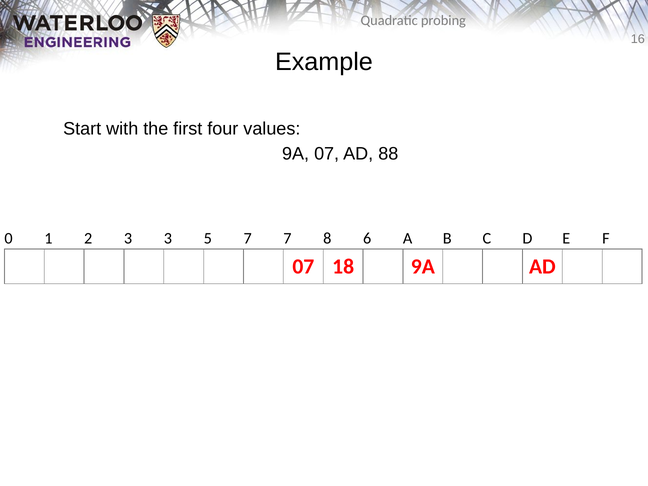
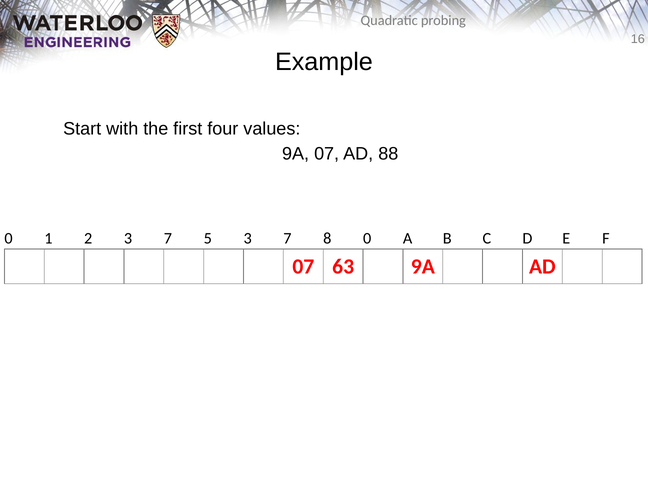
2 3 3: 3 -> 7 (168, 239)
5 7: 7 -> 3 (248, 239)
8 6: 6 -> 0 (367, 239)
18: 18 -> 63 (343, 267)
